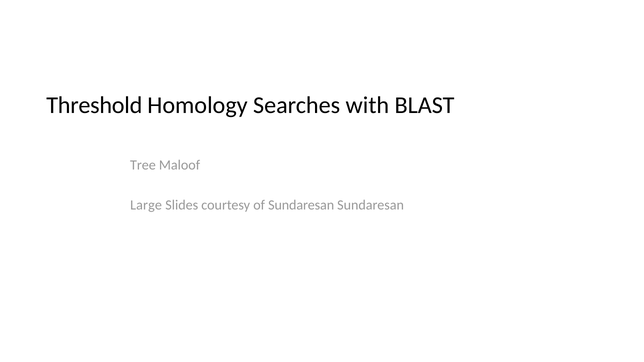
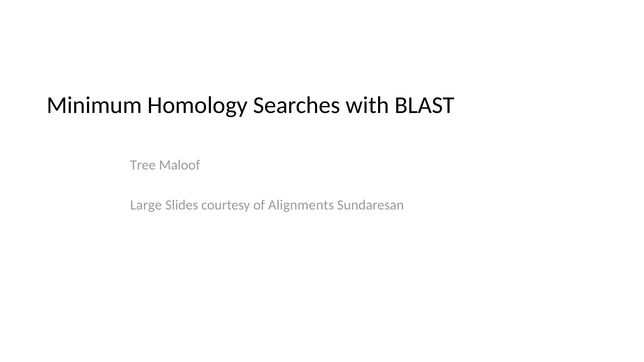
Threshold: Threshold -> Minimum (94, 105)
of Sundaresan: Sundaresan -> Alignments (301, 205)
